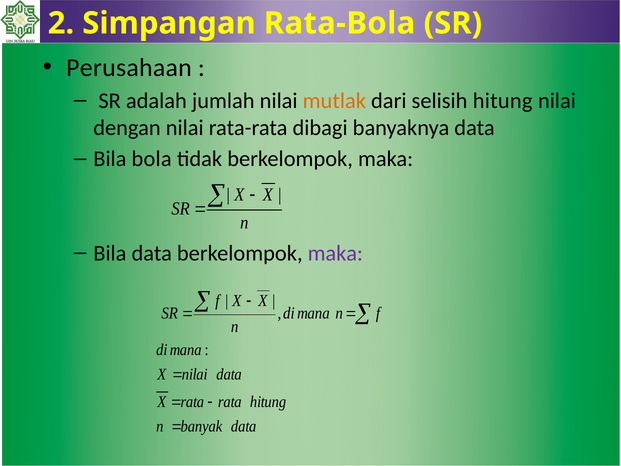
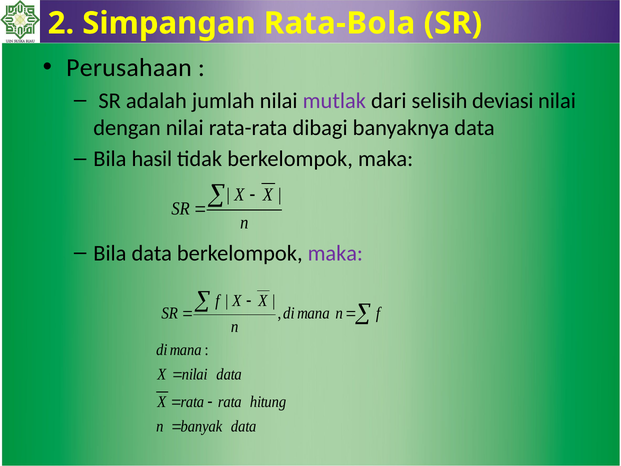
mutlak colour: orange -> purple (334, 101)
selisih hitung: hitung -> deviasi (503, 101)
bola: bola -> hasil (152, 159)
